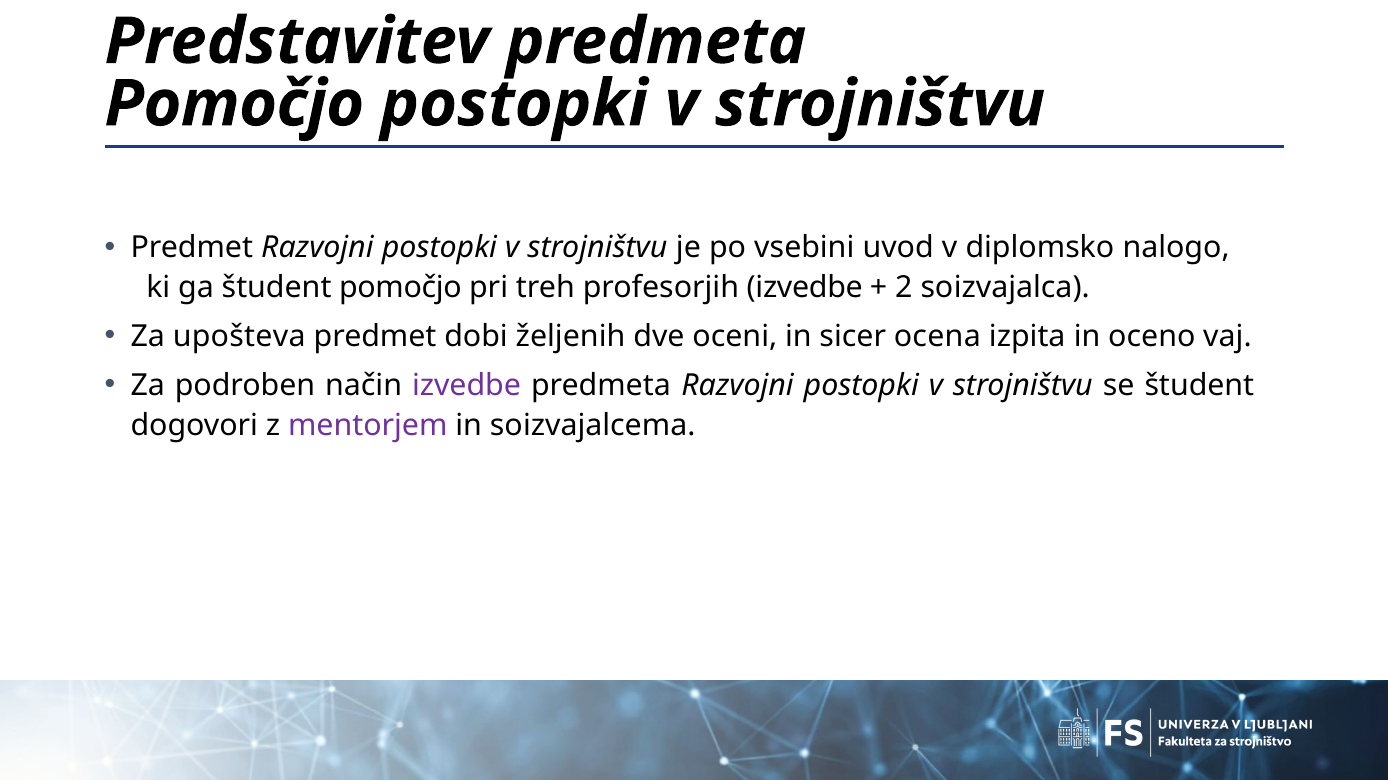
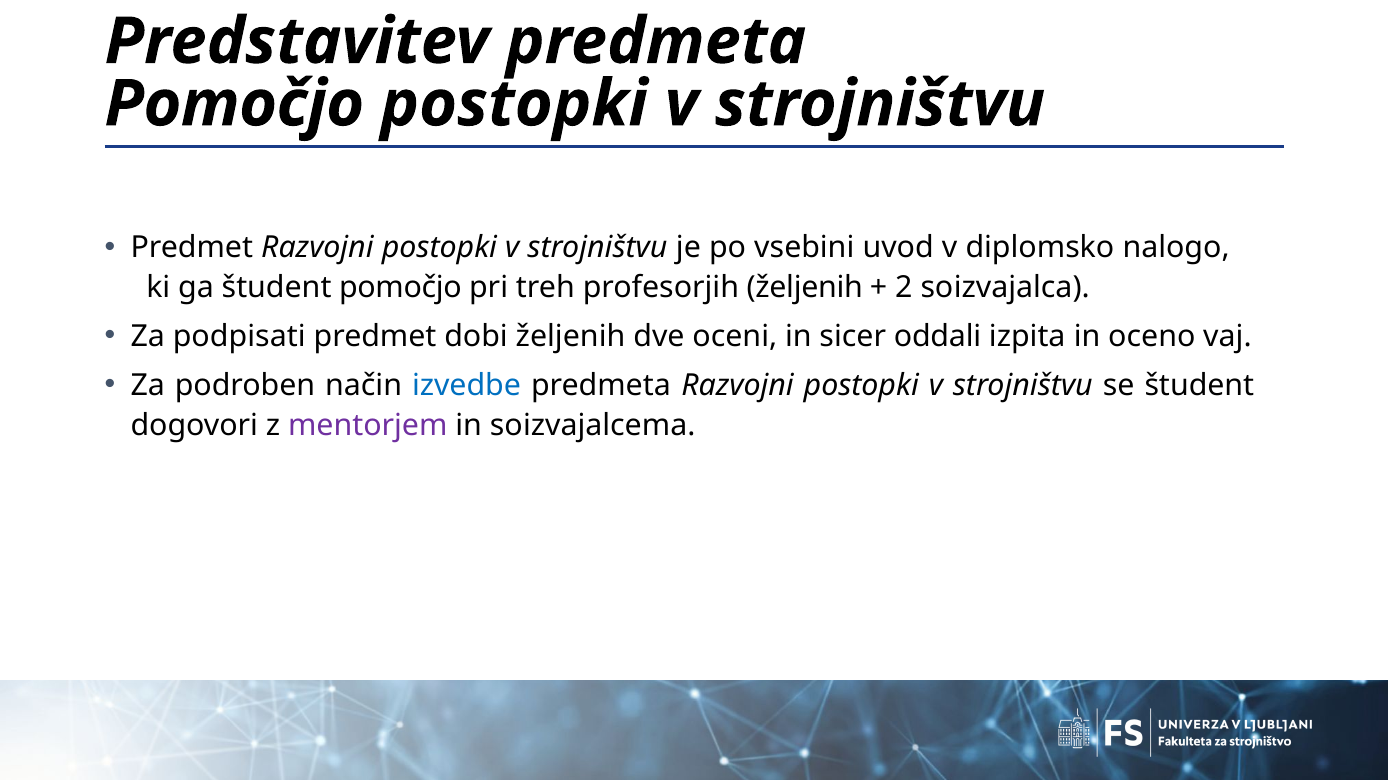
profesorjih izvedbe: izvedbe -> željenih (805, 288)
upošteva: upošteva -> podpisati (239, 337)
ocena: ocena -> oddali (938, 337)
izvedbe colour: purple -> blue (467, 386)
